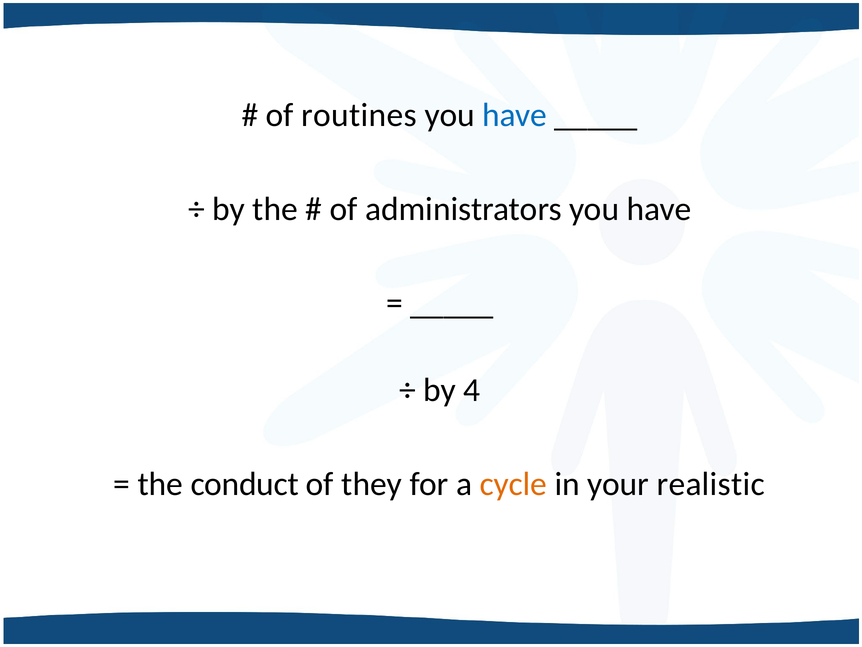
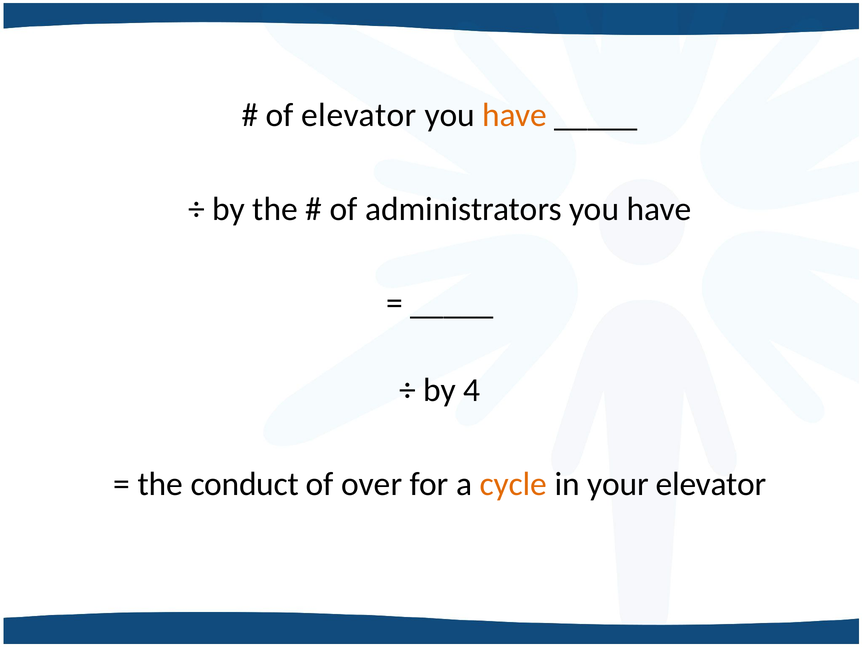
of routines: routines -> elevator (359, 115)
have colour: blue -> orange (515, 115)
they: they -> over (372, 484)
your realistic: realistic -> elevator (711, 484)
